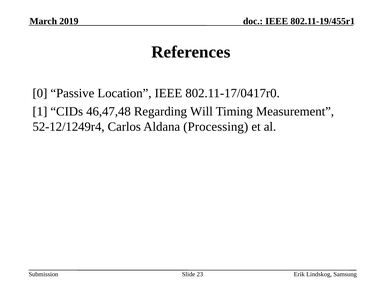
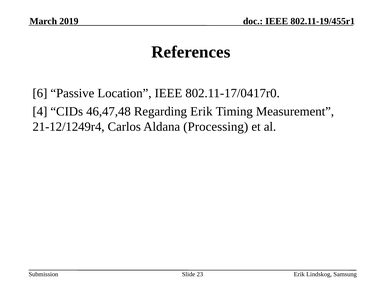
0: 0 -> 6 (40, 93)
1: 1 -> 4 (40, 112)
Regarding Will: Will -> Erik (201, 112)
52-12/1249r4: 52-12/1249r4 -> 21-12/1249r4 (69, 127)
